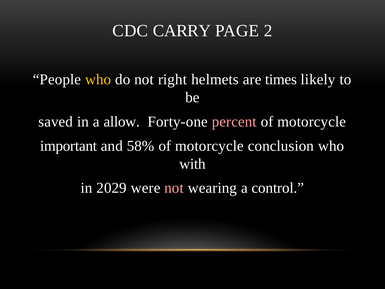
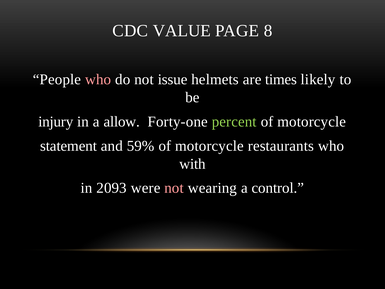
CARRY: CARRY -> VALUE (182, 31)
2: 2 -> 8 (268, 31)
who colour: yellow -> pink (98, 79)
right: right -> issue (173, 79)
saved: saved -> injury (56, 122)
percent colour: pink -> light green (234, 122)
important: important -> statement (68, 146)
58%: 58% -> 59% (141, 146)
conclusion: conclusion -> restaurants (281, 146)
2029: 2029 -> 2093 (112, 188)
